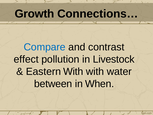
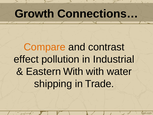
Compare colour: blue -> orange (45, 47)
Livestock: Livestock -> Industrial (114, 59)
between: between -> shipping (53, 84)
When: When -> Trade (100, 84)
